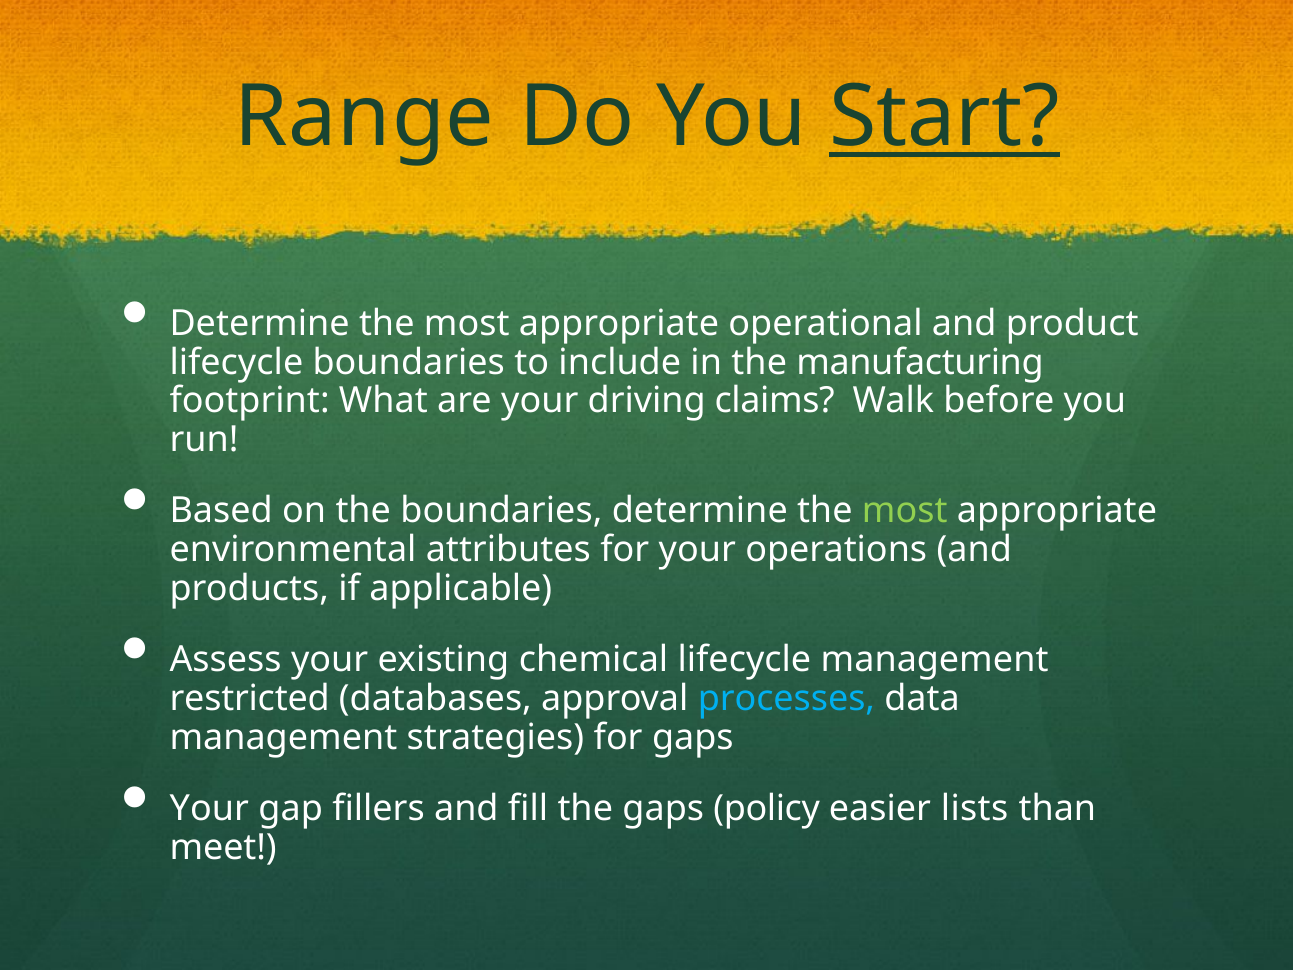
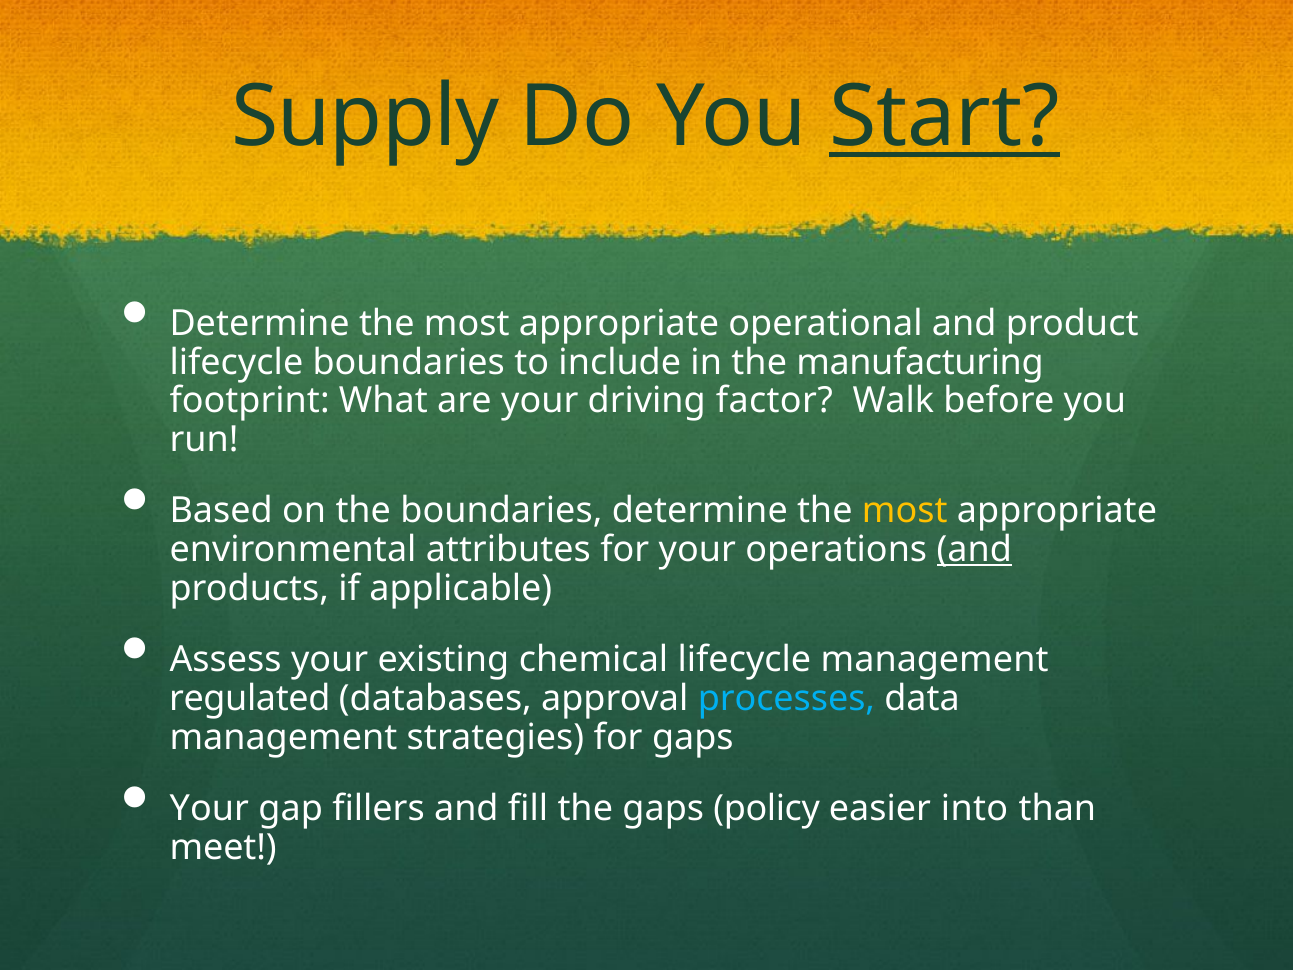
Range: Range -> Supply (365, 117)
claims: claims -> factor (774, 401)
most colour: light green -> yellow (905, 511)
and underline: none -> present (974, 550)
restricted: restricted -> regulated (250, 698)
lists: lists -> into (975, 808)
